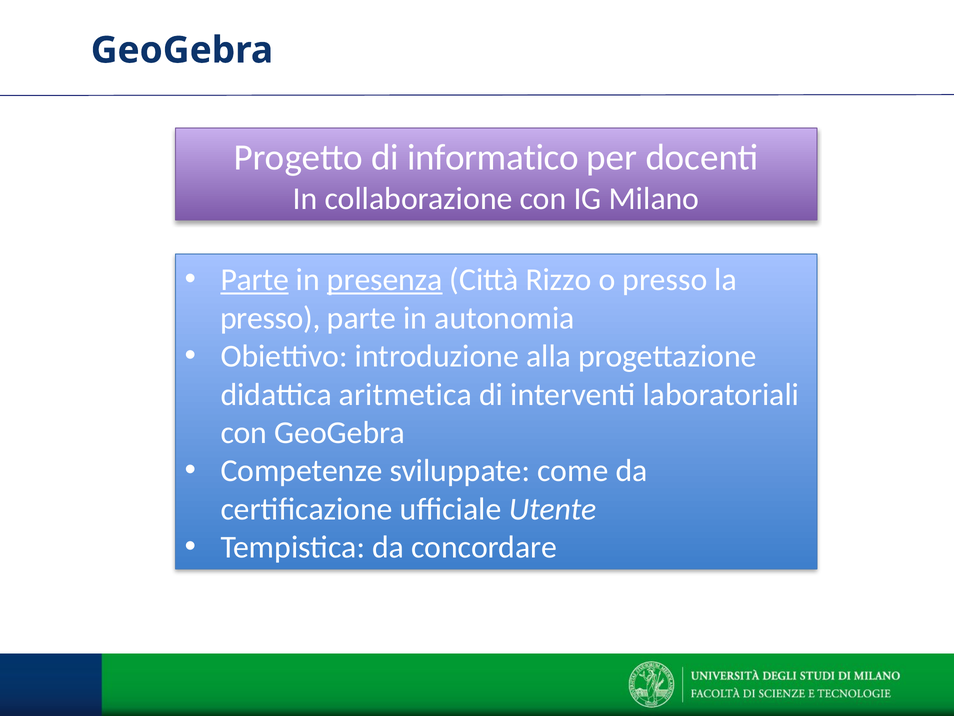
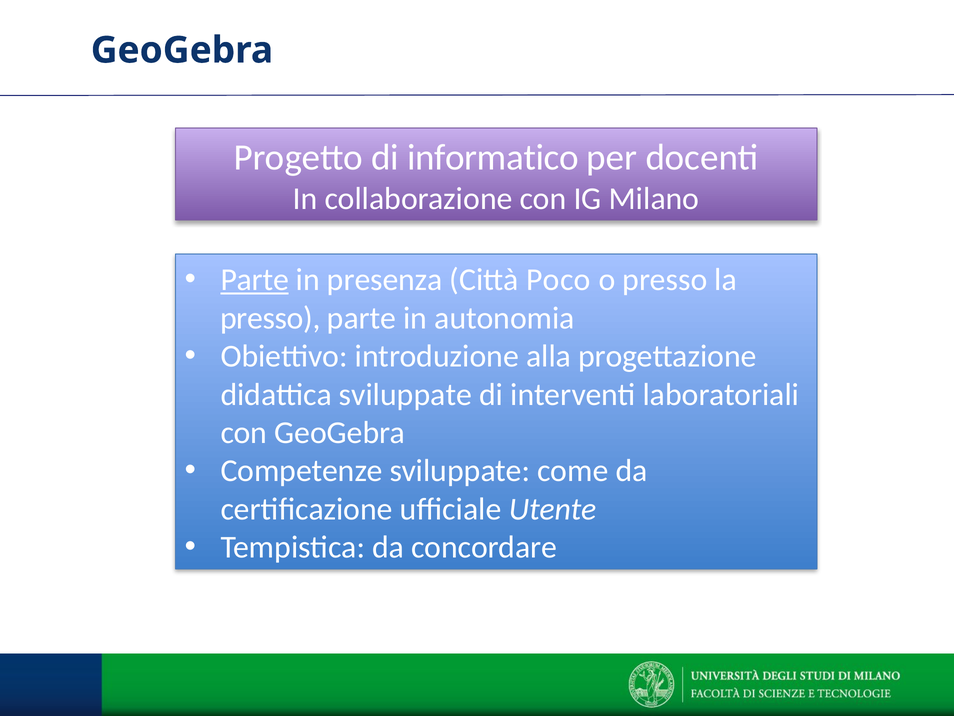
presenza underline: present -> none (385, 280)
Rizzo: Rizzo -> Poco (558, 280)
didattica aritmetica: aritmetica -> sviluppate (405, 394)
